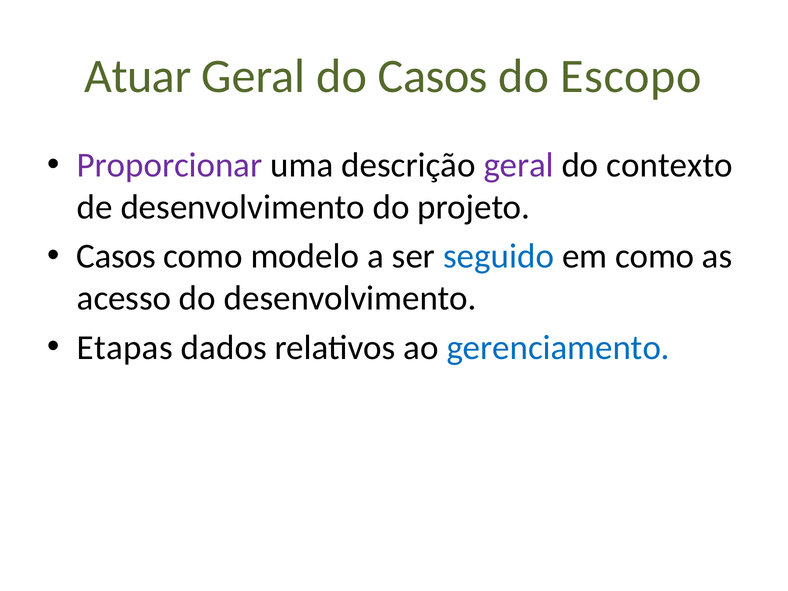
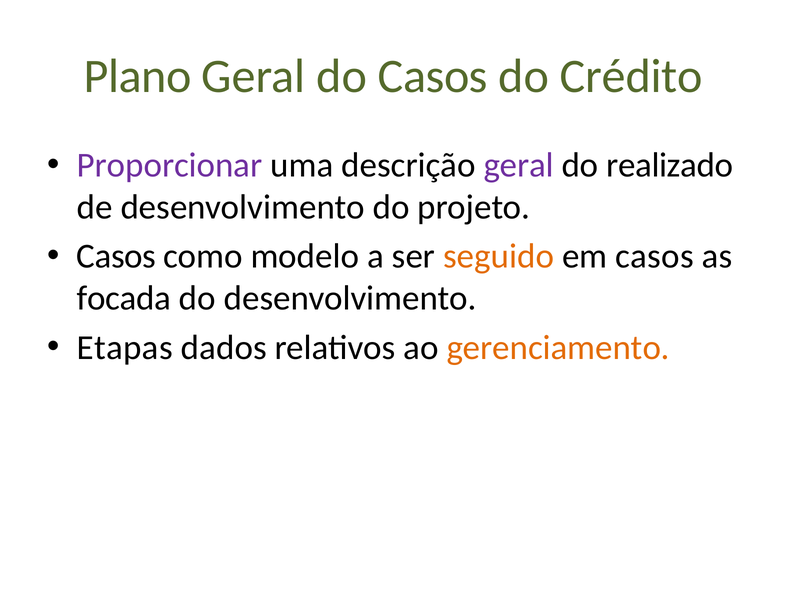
Atuar: Atuar -> Plano (138, 76)
Escopo: Escopo -> Crédito (631, 76)
contexto: contexto -> realizado (670, 165)
seguido colour: blue -> orange (499, 256)
em como: como -> casos (655, 256)
acesso: acesso -> focada (124, 298)
gerenciamento colour: blue -> orange (558, 347)
